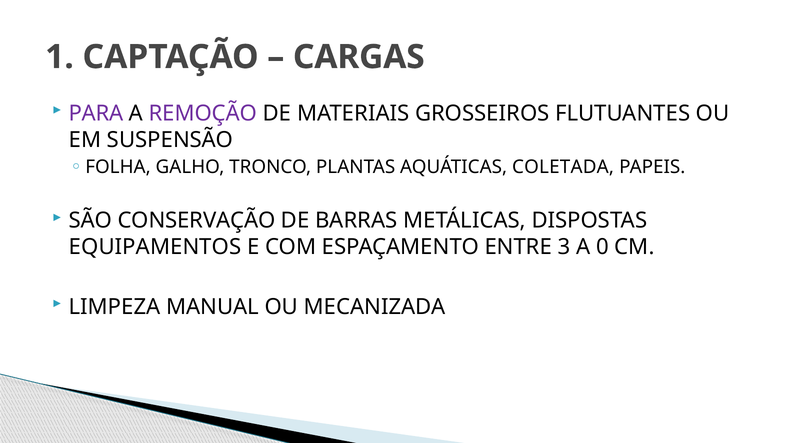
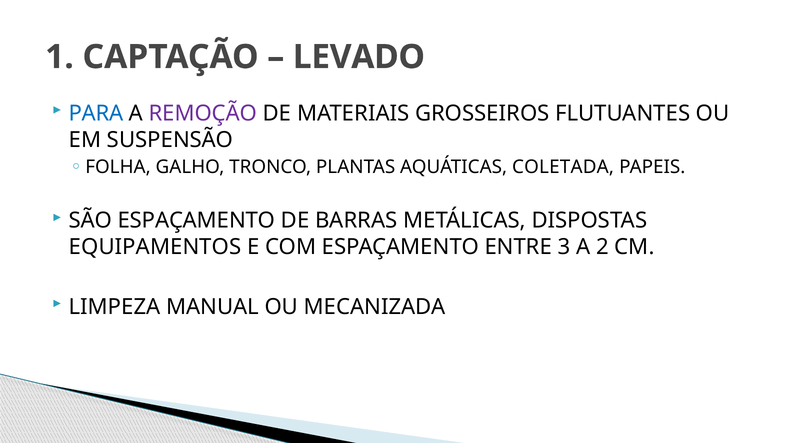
CARGAS: CARGAS -> LEVADO (359, 57)
PARA colour: purple -> blue (96, 113)
SÃO CONSERVAÇÃO: CONSERVAÇÃO -> ESPAÇAMENTO (196, 220)
0: 0 -> 2 (602, 247)
